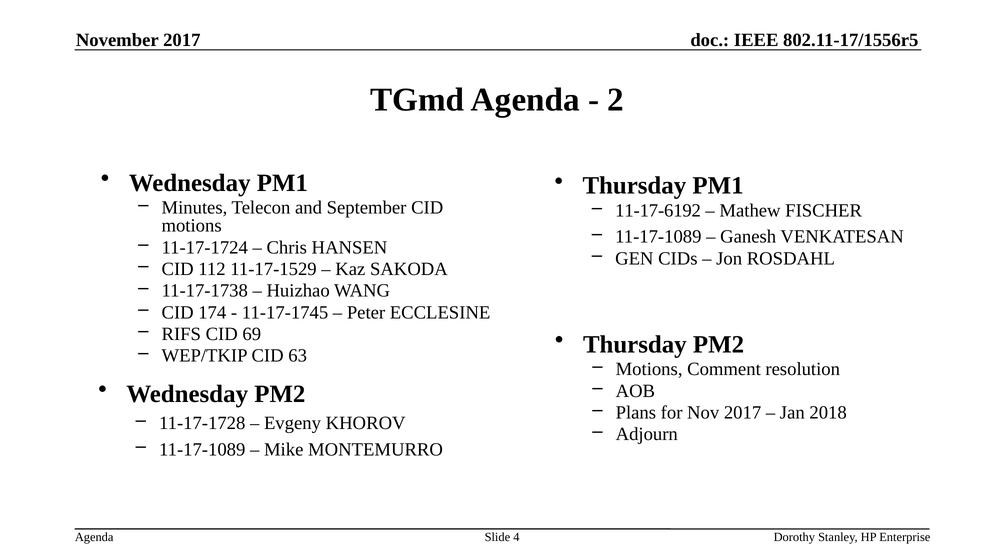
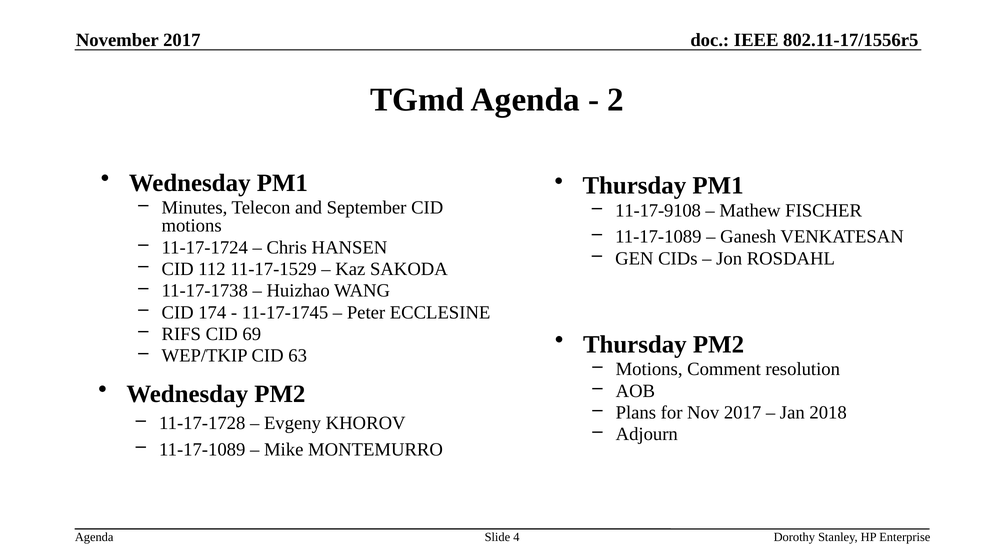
11-17-6192: 11-17-6192 -> 11-17-9108 (658, 211)
